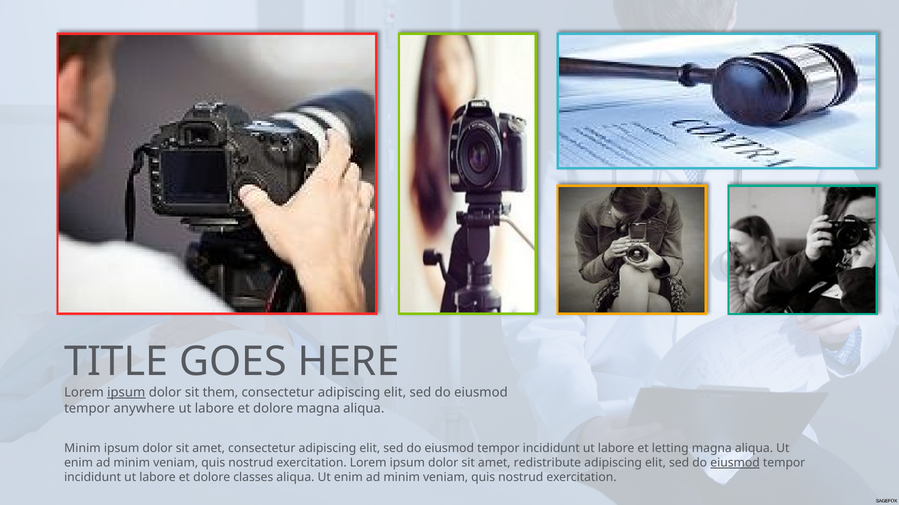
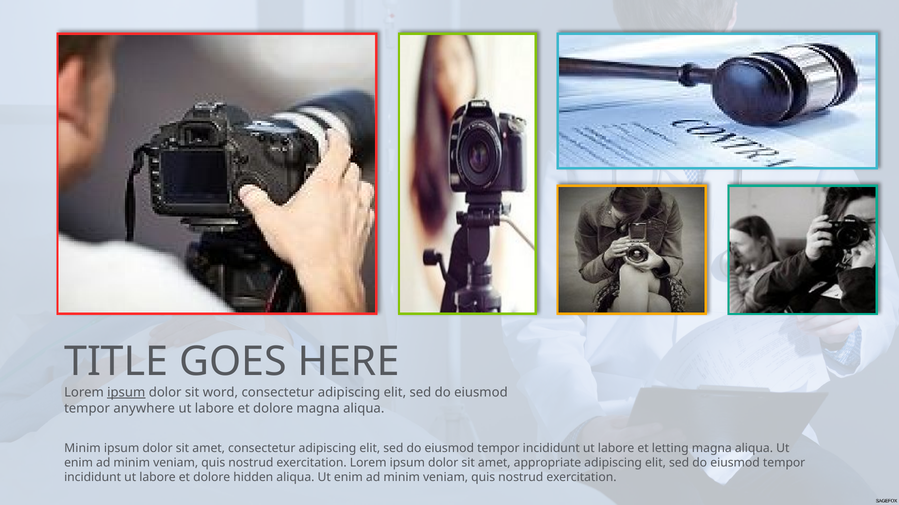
them: them -> word (220, 393)
redistribute: redistribute -> appropriate (547, 463)
eiusmod underline: present -> none (735, 463)
classes: classes -> hidden (253, 478)
